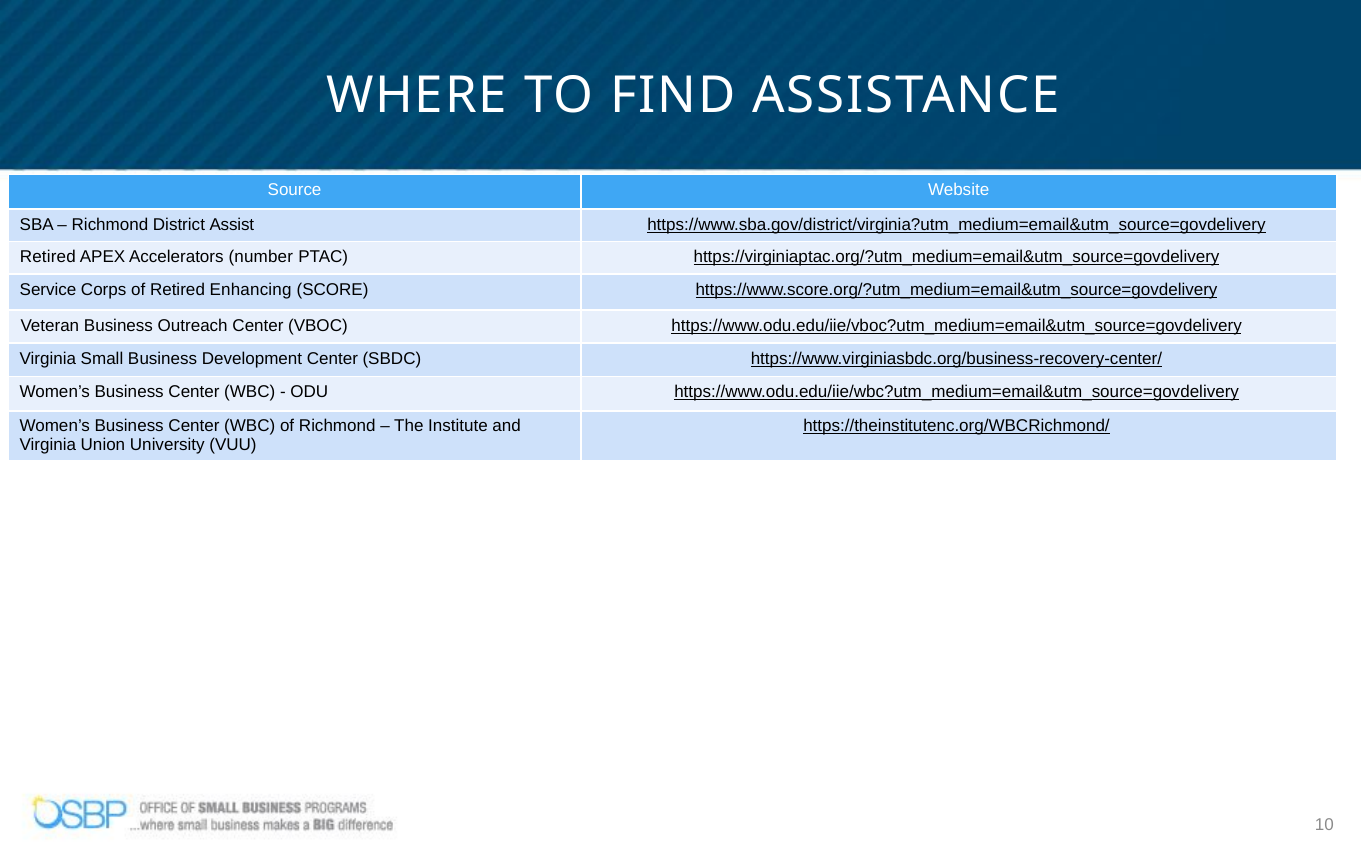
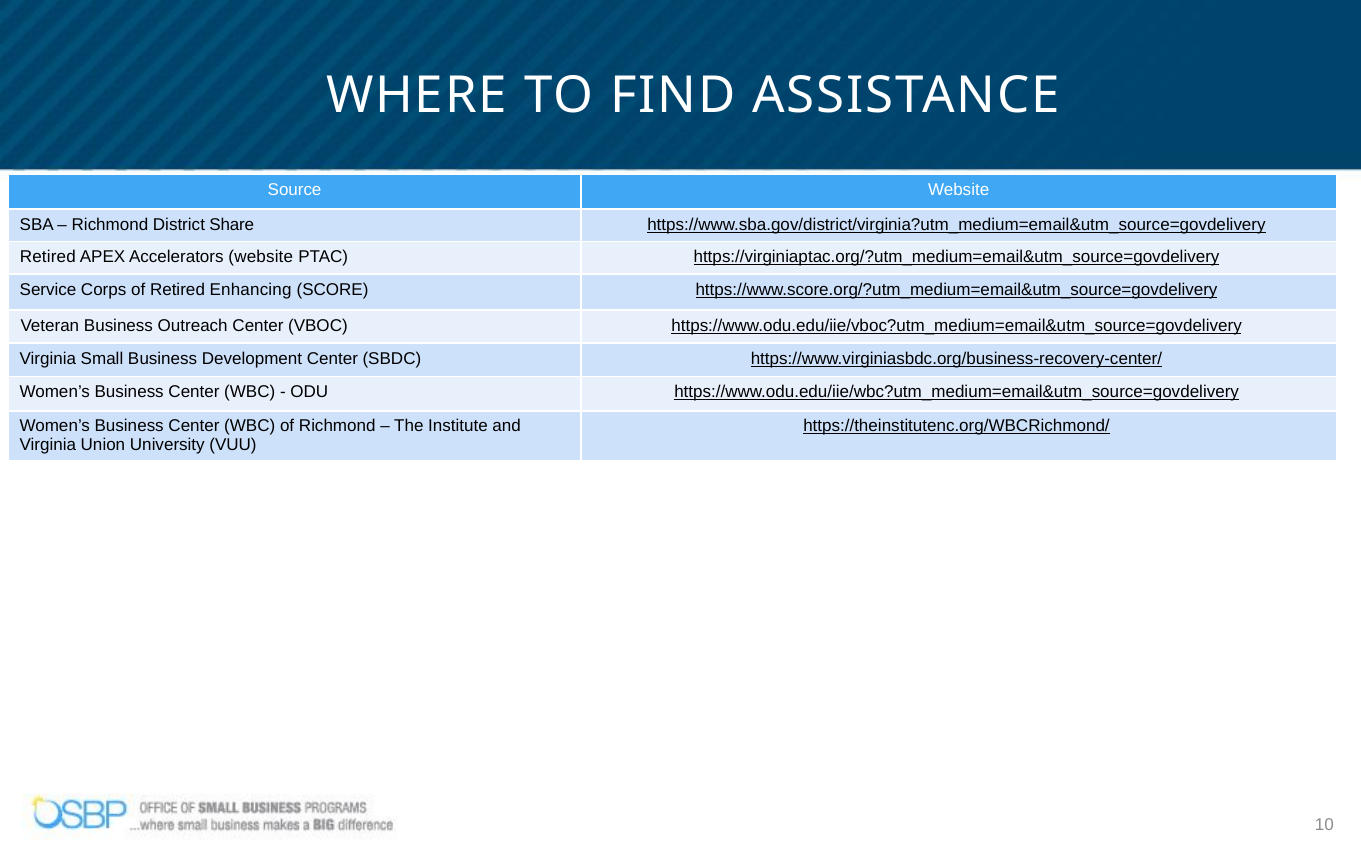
Assist: Assist -> Share (232, 225)
Accelerators number: number -> website (261, 257)
